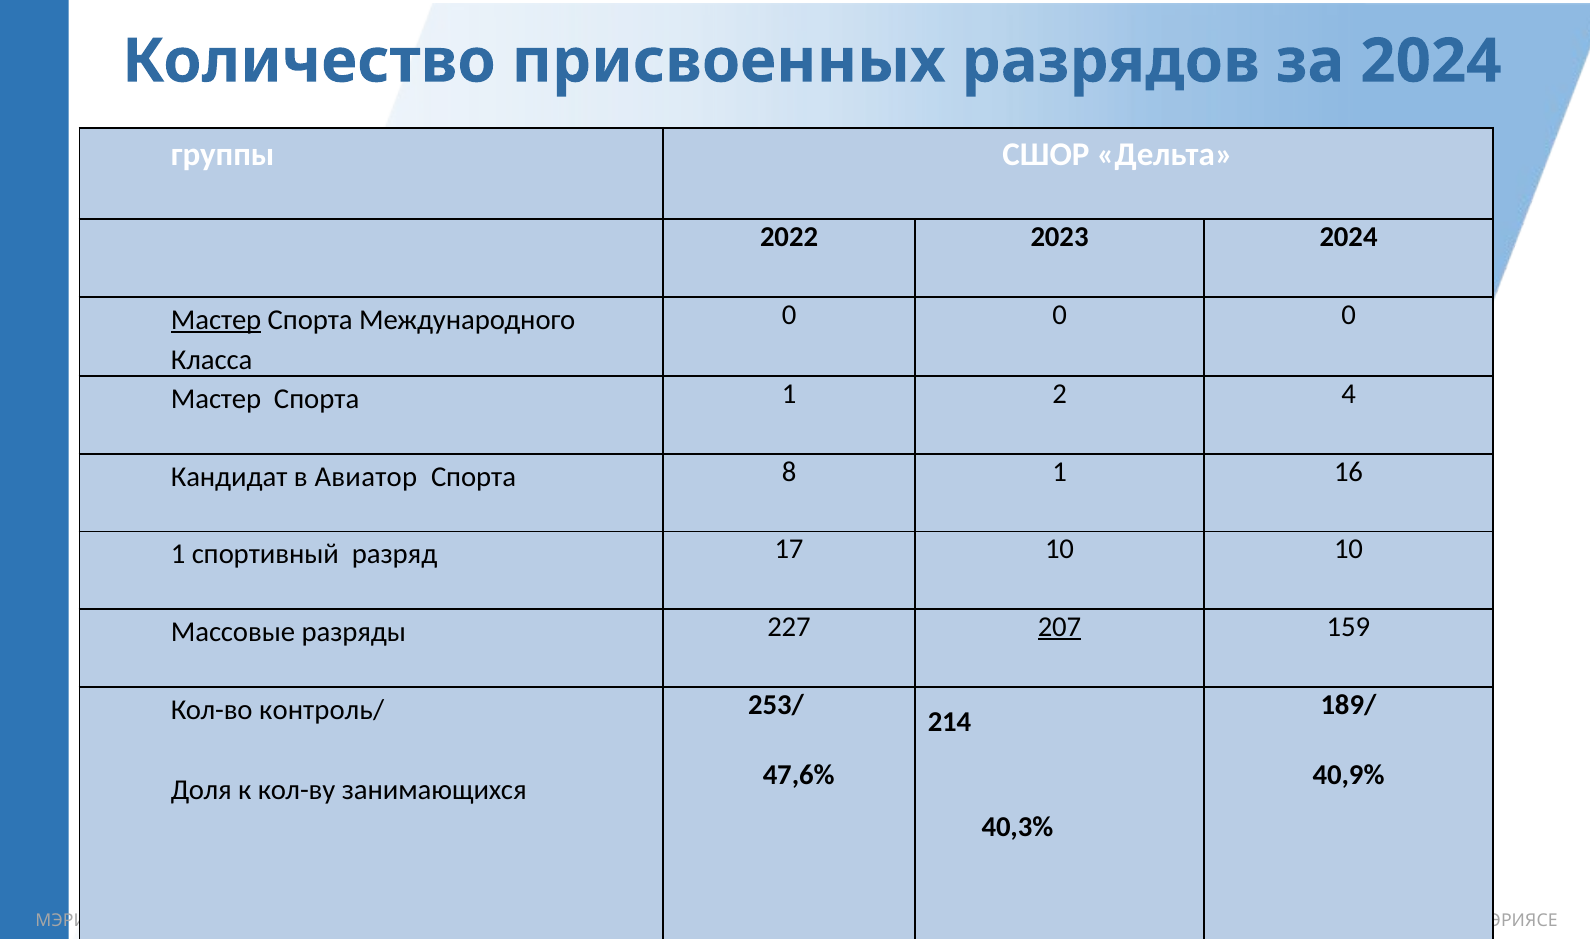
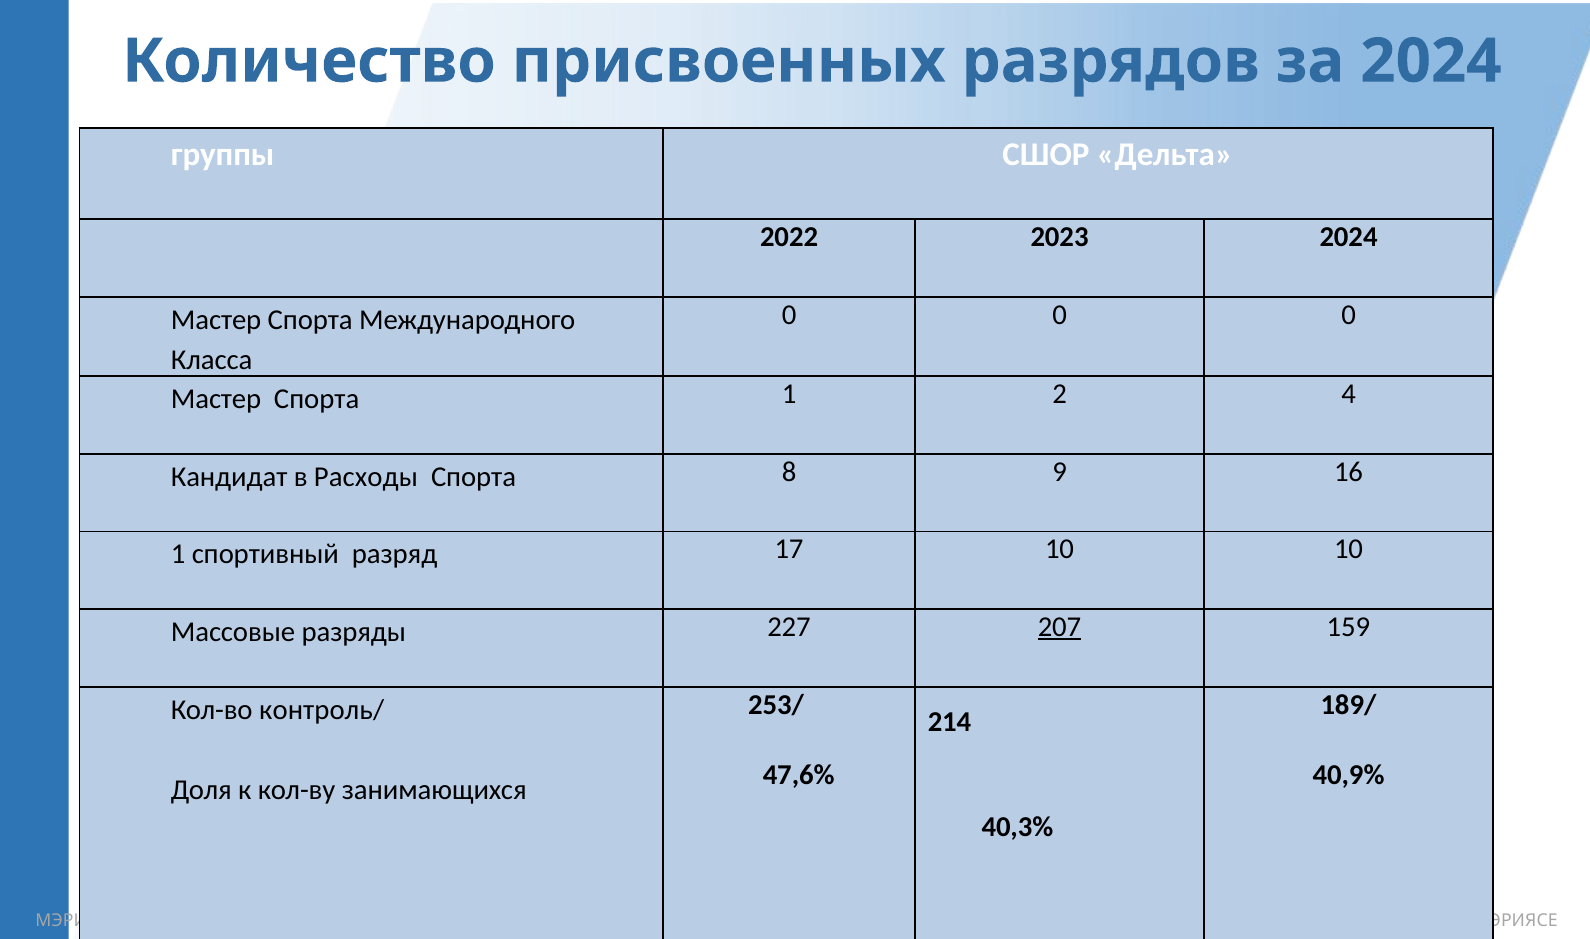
Мастер underline: present -> none (216, 320)
Авиатор: Авиатор -> Расходы (366, 477)
8 1: 1 -> 9 (1060, 472)
